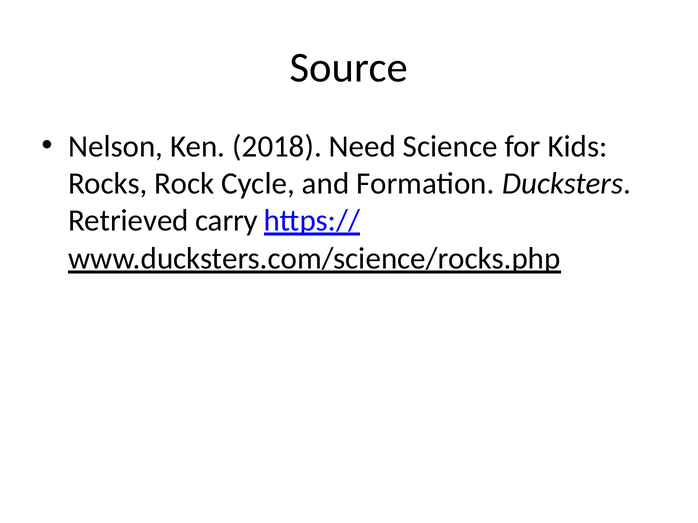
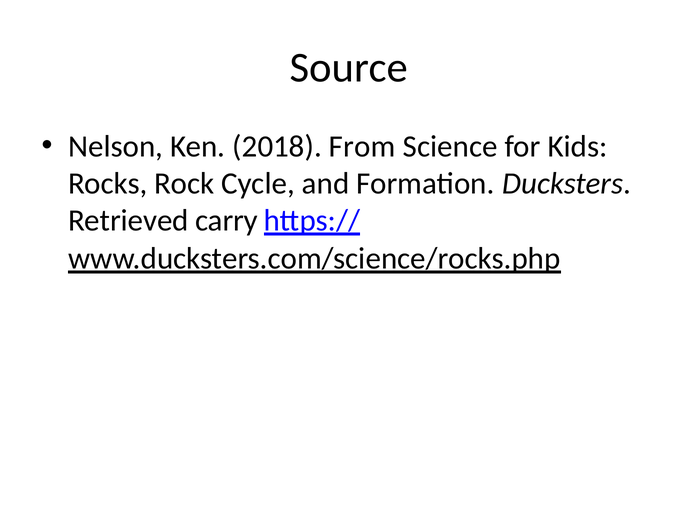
Need: Need -> From (362, 146)
